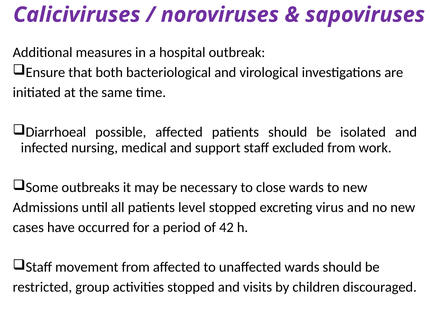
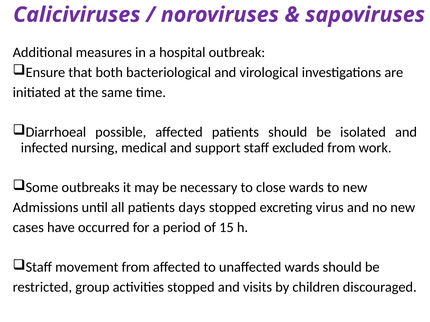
level: level -> days (192, 208)
42: 42 -> 15 (226, 228)
